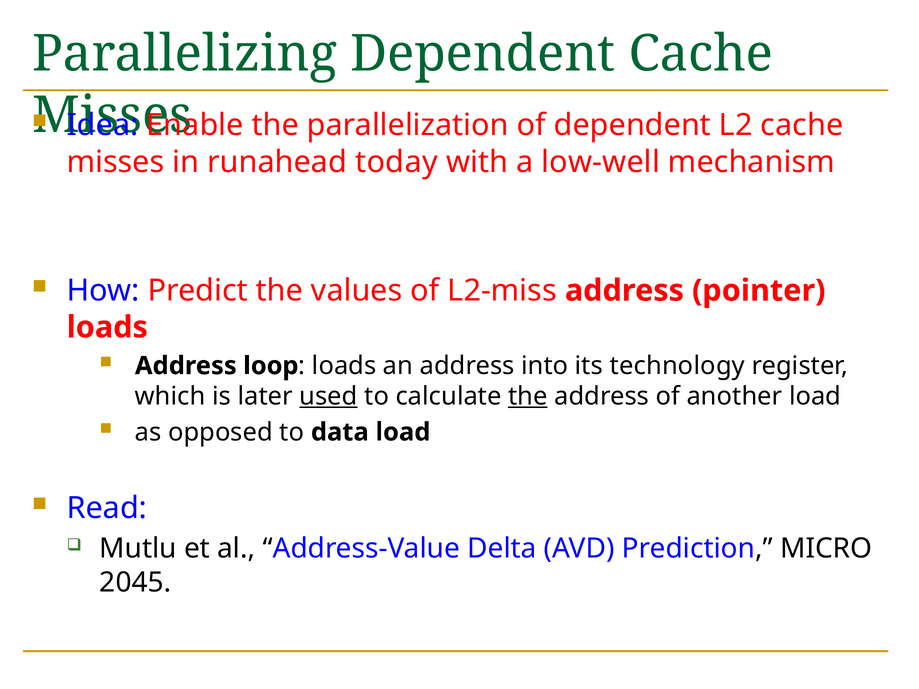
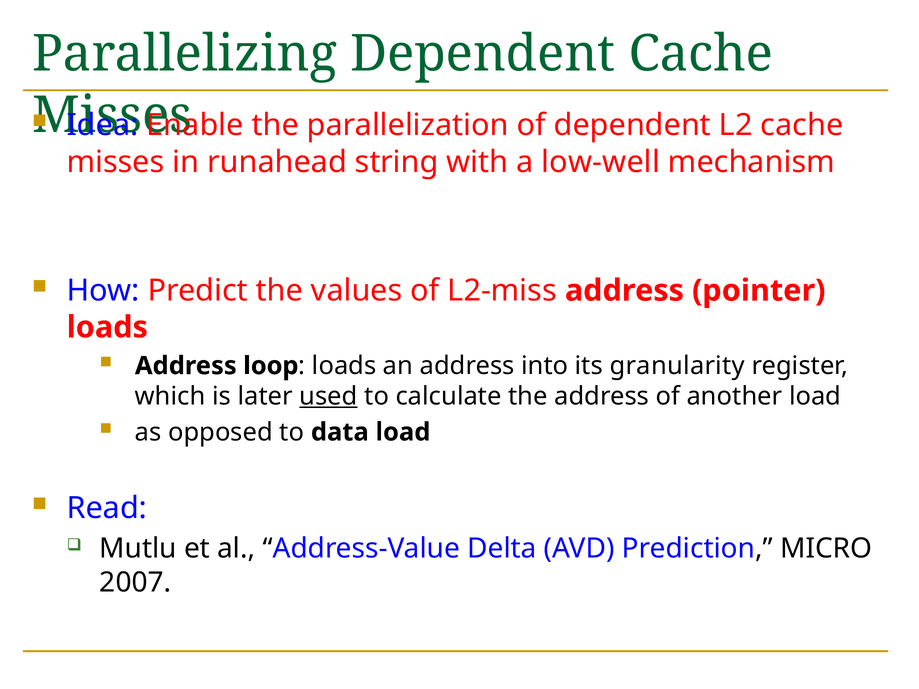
today: today -> string (397, 162)
technology: technology -> granularity (677, 366)
the underline: present -> none (528, 397)
2045: 2045 -> 2007 (135, 583)
